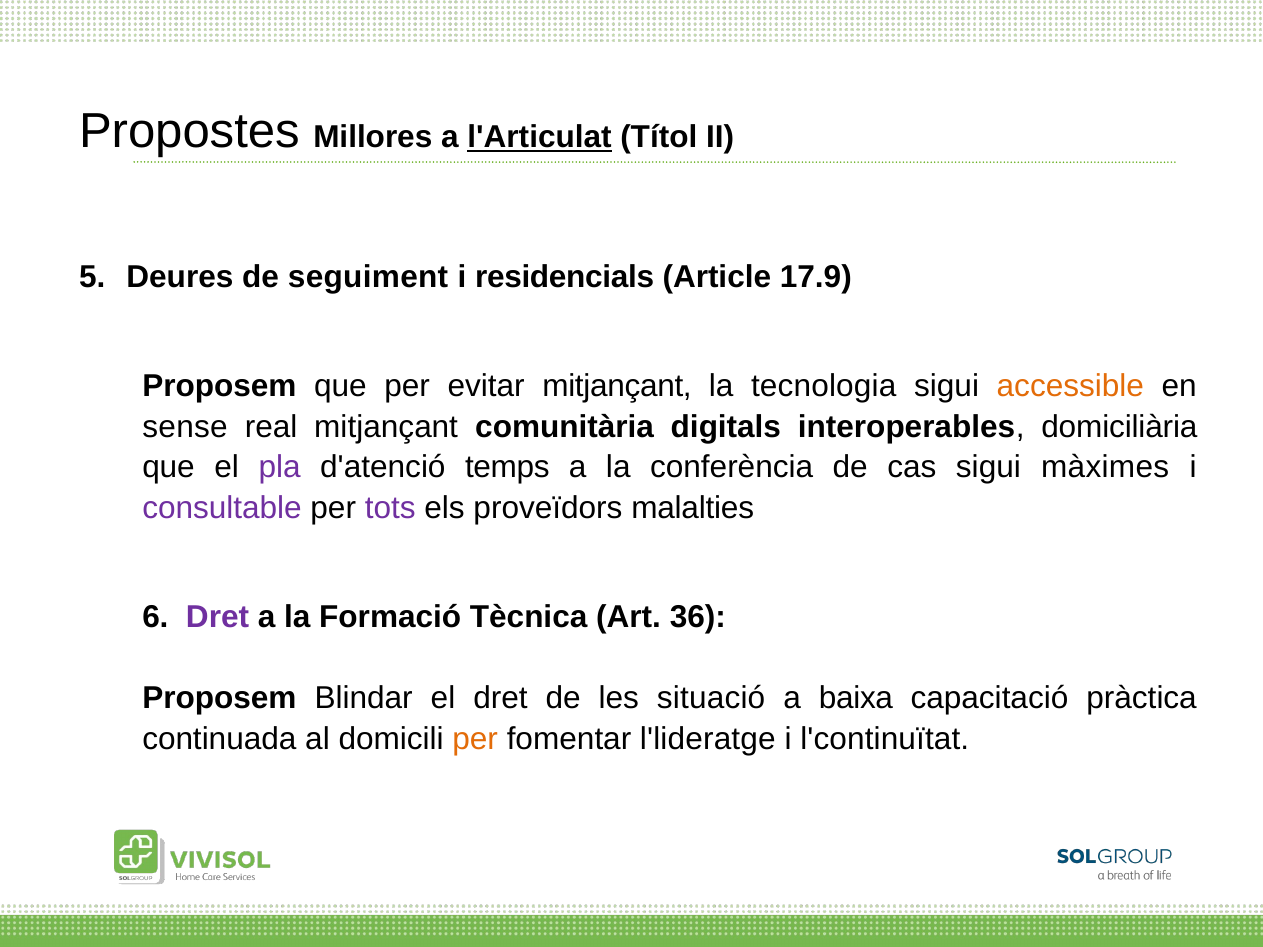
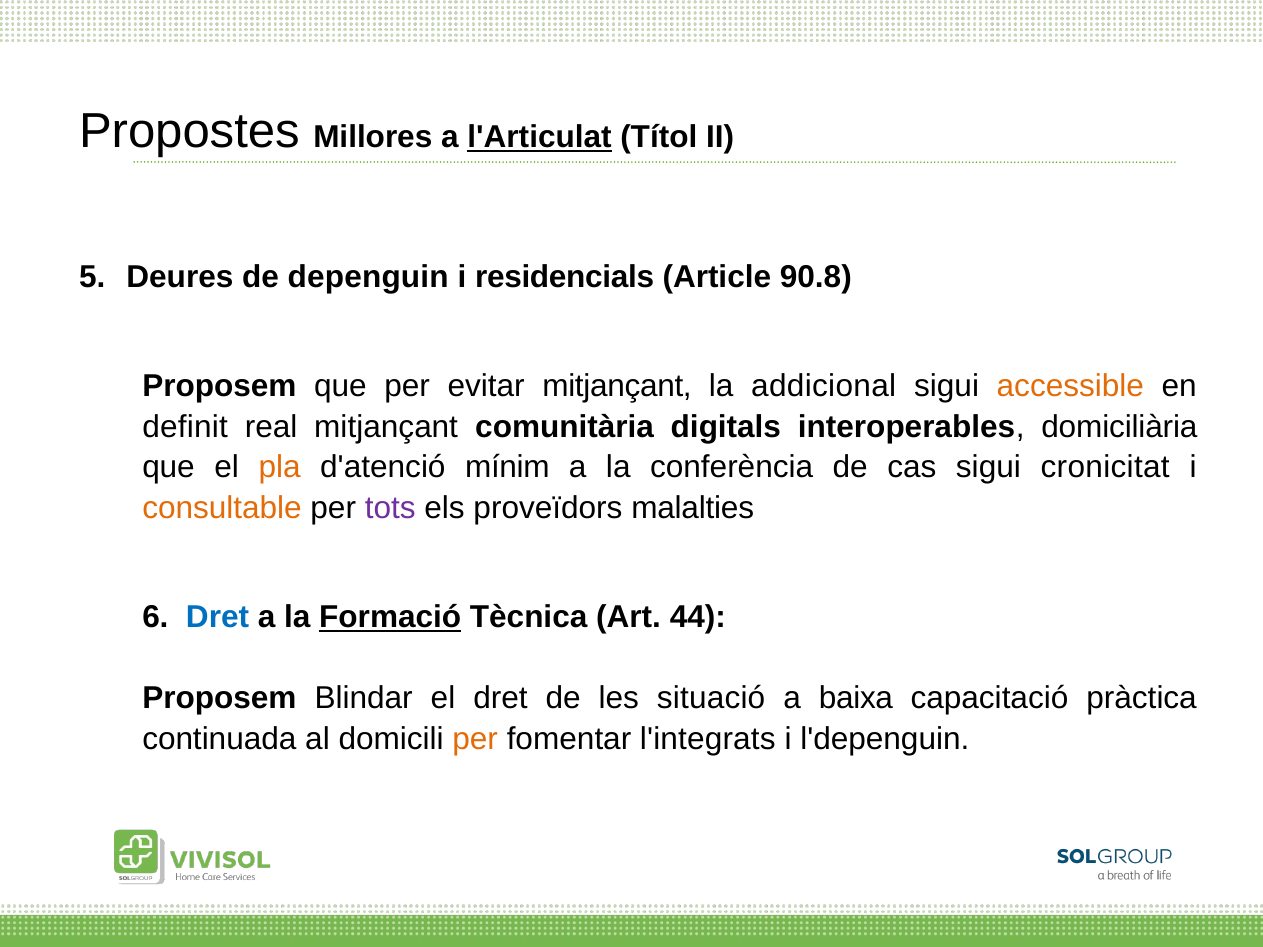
seguiment: seguiment -> depenguin (368, 278)
17.9: 17.9 -> 90.8 (816, 278)
tecnologia: tecnologia -> addicional (824, 387)
sense: sense -> definit (185, 427)
pla colour: purple -> orange (280, 468)
temps: temps -> mínim (507, 468)
màximes: màximes -> cronicitat (1105, 468)
consultable colour: purple -> orange (222, 508)
Dret colour: purple -> blue (218, 617)
Formació underline: none -> present (390, 617)
36: 36 -> 44 (698, 617)
l'lideratge: l'lideratge -> l'integrats (708, 739)
l'continuïtat: l'continuïtat -> l'depenguin (885, 739)
